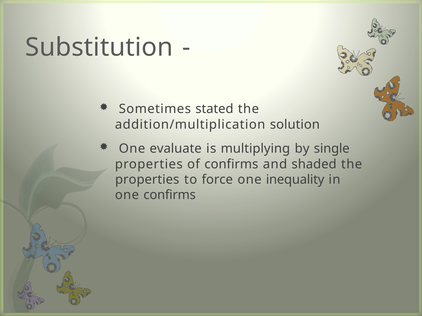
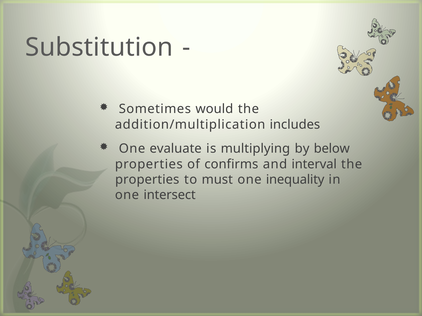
stated: stated -> would (214, 109)
solution: solution -> includes (295, 125)
single: single -> below (332, 149)
shaded: shaded -> interval (314, 164)
force: force -> must (217, 180)
one confirms: confirms -> intersect (170, 195)
